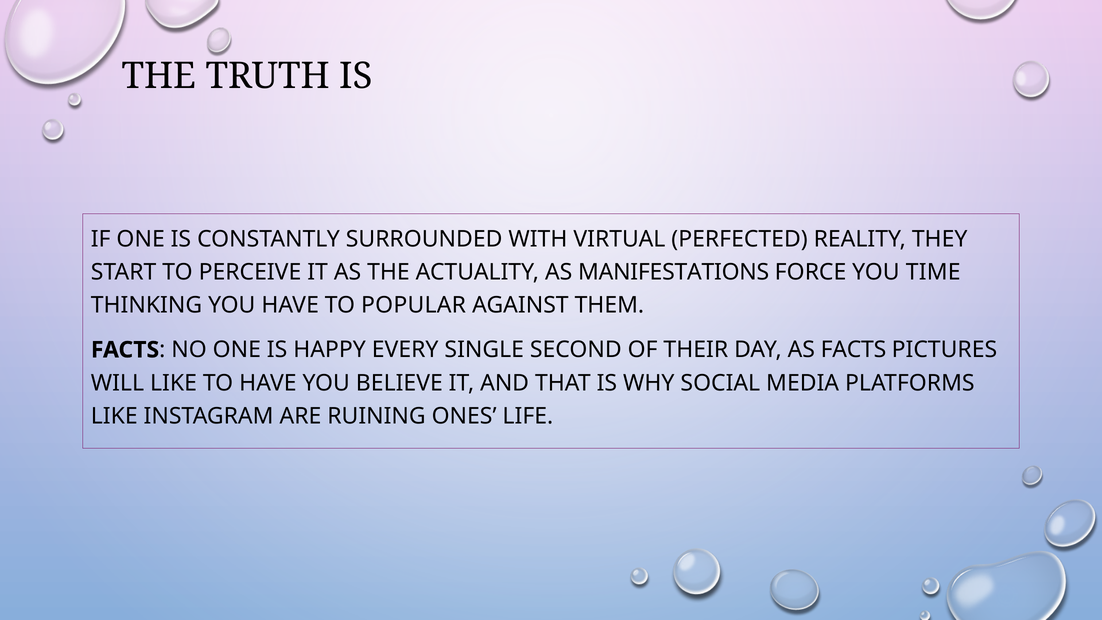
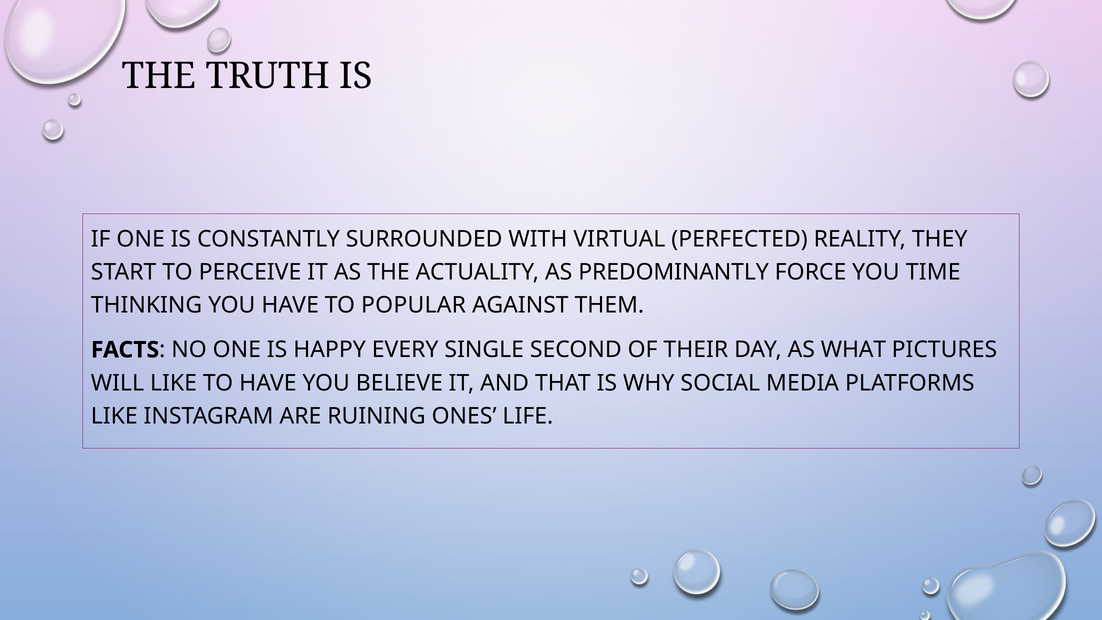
MANIFESTATIONS: MANIFESTATIONS -> PREDOMINANTLY (674, 272)
AS FACTS: FACTS -> WHAT (853, 350)
